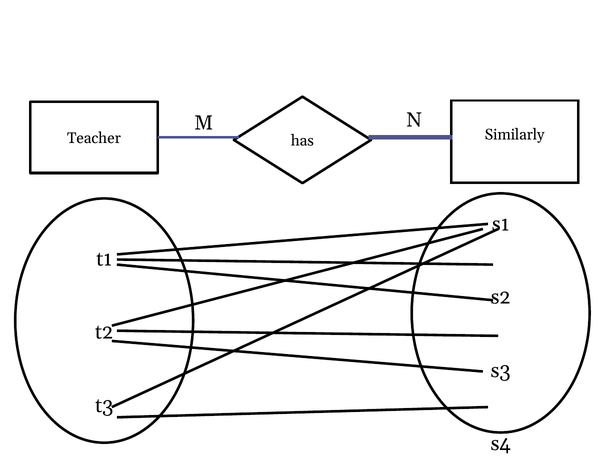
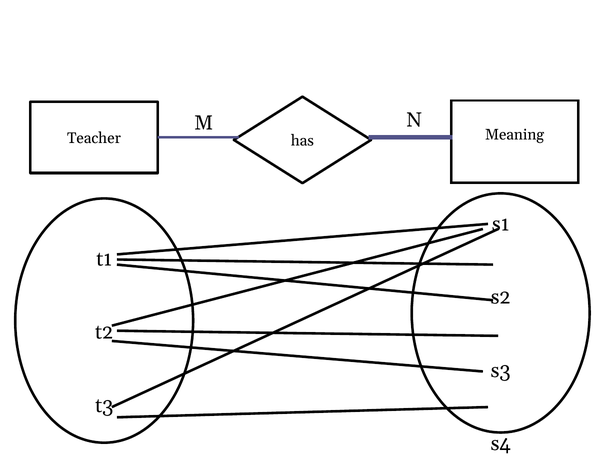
Similarly: Similarly -> Meaning (515, 134)
